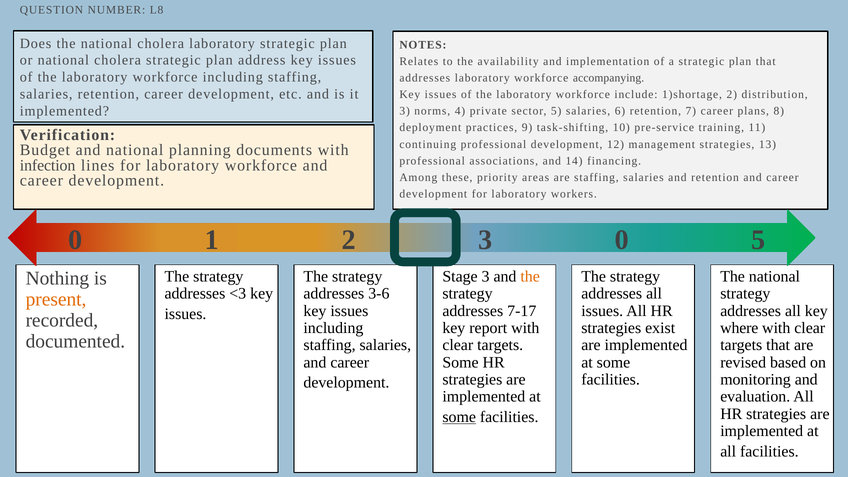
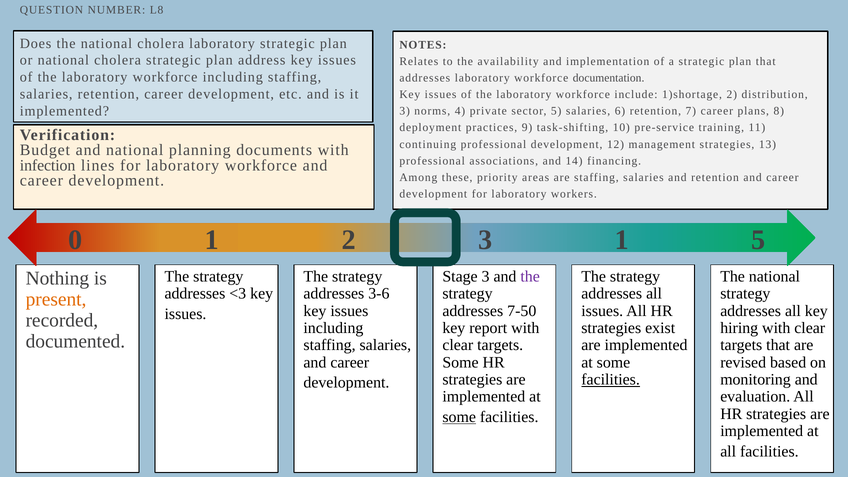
accompanying: accompanying -> documentation (609, 78)
3 0: 0 -> 1 (622, 240)
the colour: orange -> purple (530, 276)
7-17: 7-17 -> 7-50 (522, 311)
where: where -> hiring (739, 328)
facilities underline: none -> present (611, 380)
